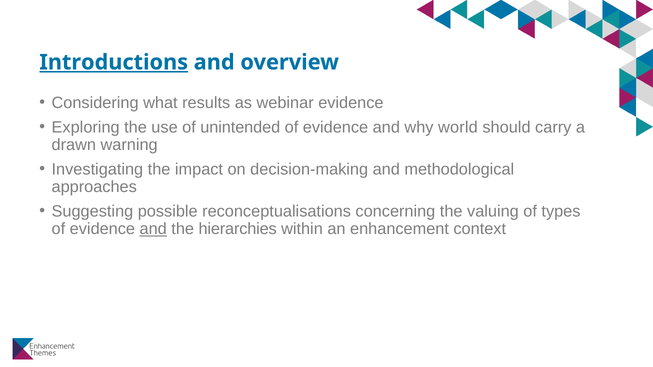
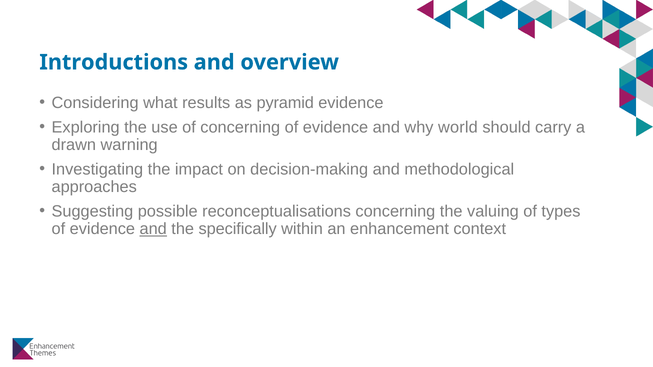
Introductions underline: present -> none (114, 62)
webinar: webinar -> pyramid (285, 103)
of unintended: unintended -> concerning (240, 127)
hierarchies: hierarchies -> specifically (238, 229)
